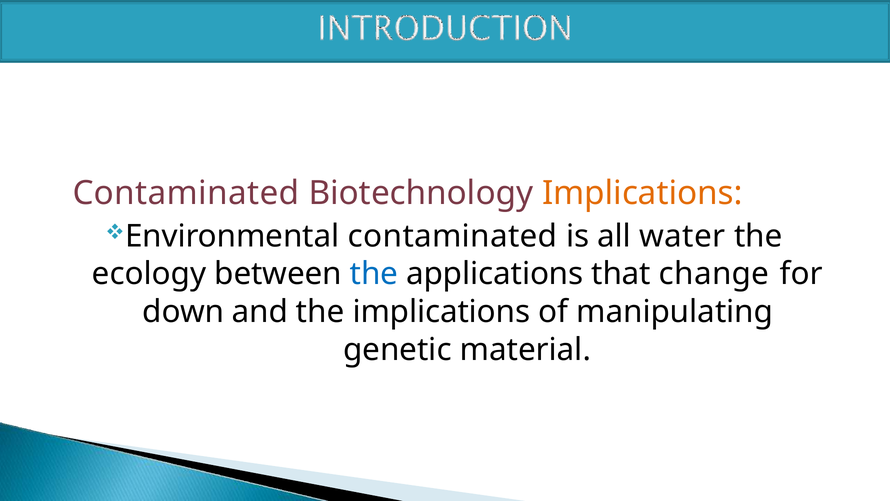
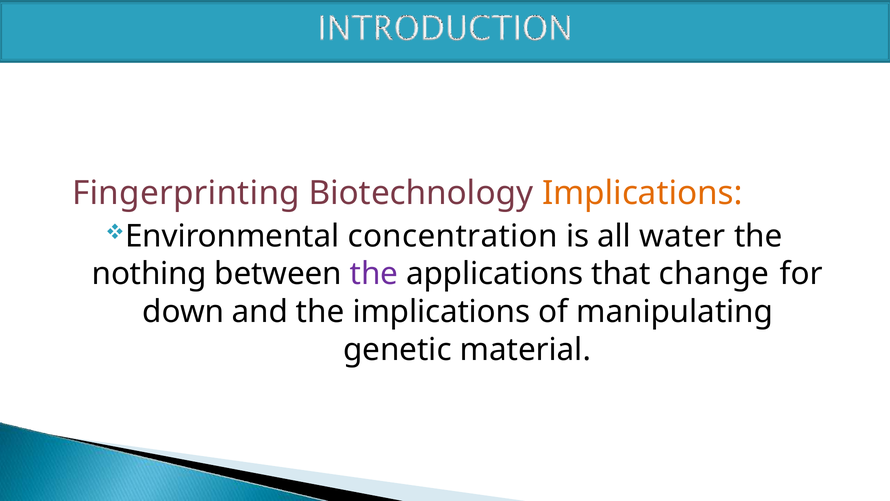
Contaminated: Contaminated -> Fingerprinting (186, 193)
Environmental contaminated: contaminated -> concentration (453, 236)
ecology: ecology -> nothing (149, 274)
the colour: blue -> purple (374, 274)
